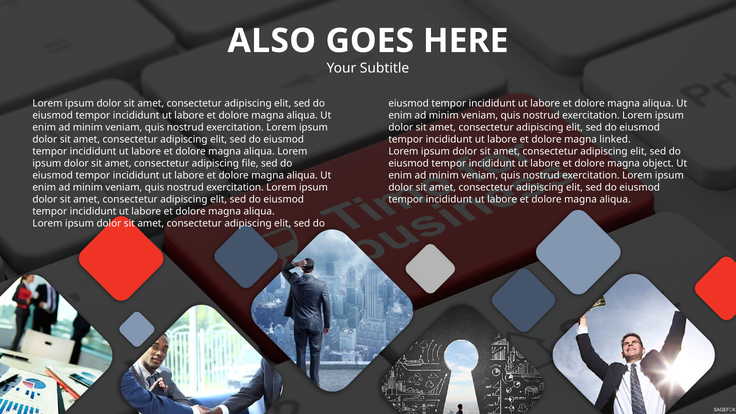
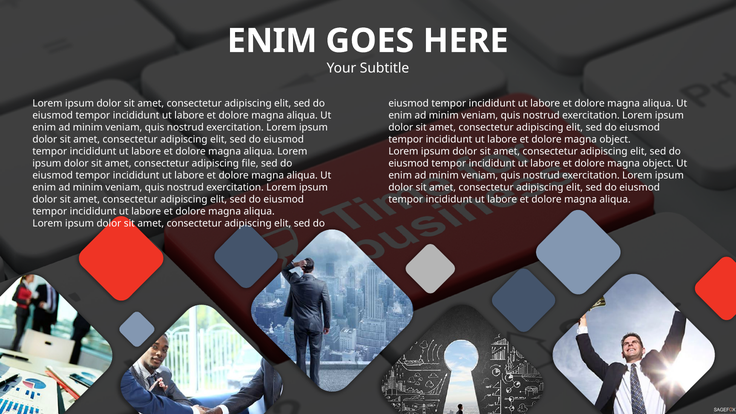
ALSO: ALSO -> ENIM (272, 41)
linked: linked -> object (615, 139)
